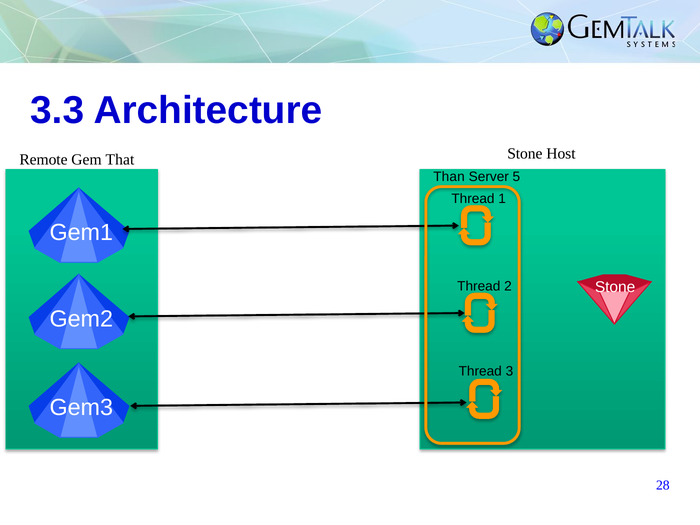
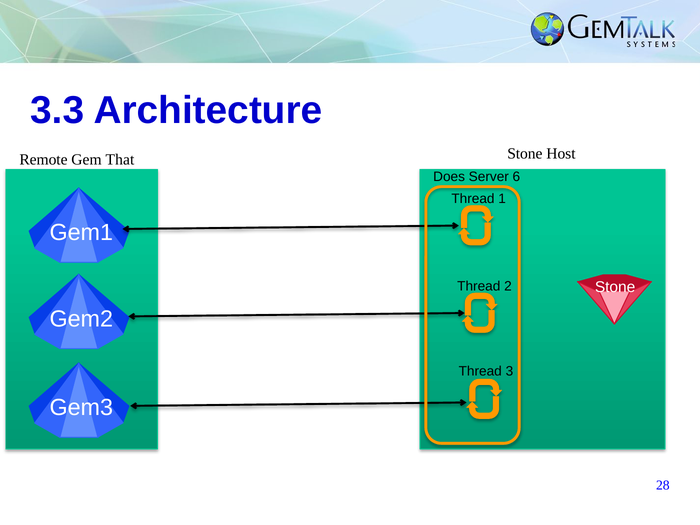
Than: Than -> Does (449, 177)
5: 5 -> 6 (516, 177)
